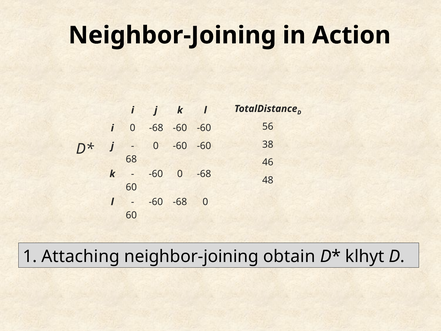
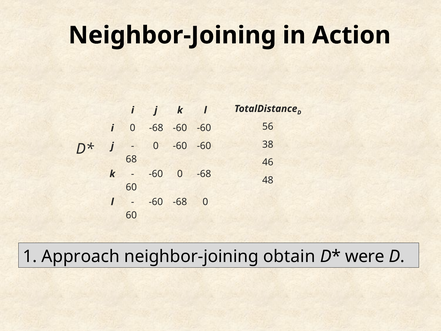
Attaching: Attaching -> Approach (81, 256)
klhyt: klhyt -> were (365, 256)
